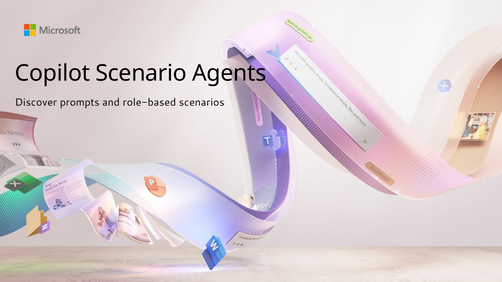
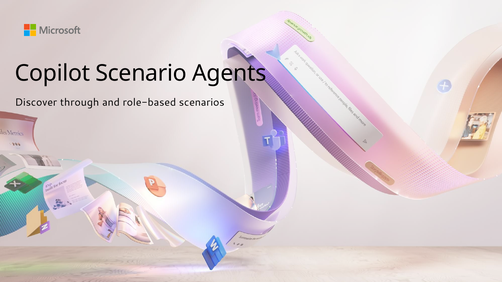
prompts: prompts -> through (80, 102)
